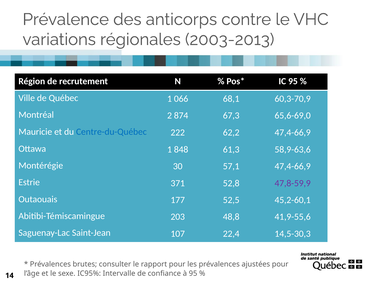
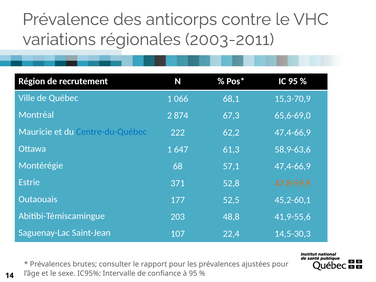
2003-2013: 2003-2013 -> 2003-2011 (230, 39)
60,3-70,9: 60,3-70,9 -> 15,3-70,9 (293, 99)
848: 848 -> 647 (181, 150)
30: 30 -> 68 (178, 166)
47,8-59,9 colour: purple -> orange (293, 183)
